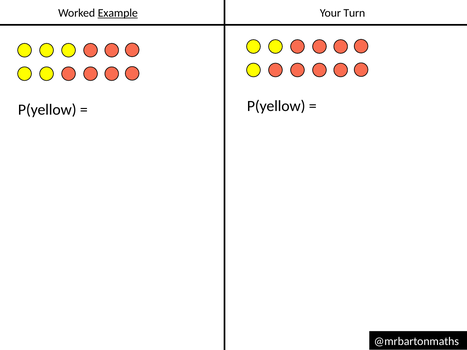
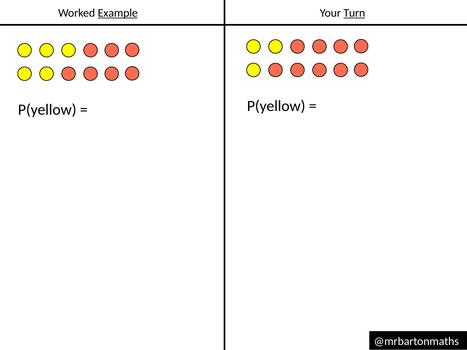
Turn underline: none -> present (354, 13)
